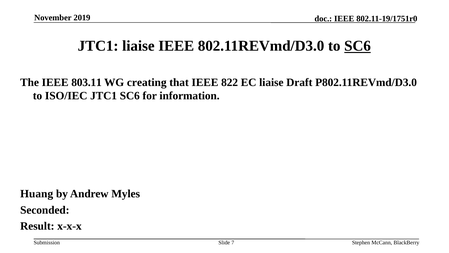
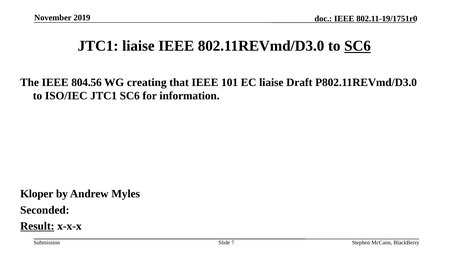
803.11: 803.11 -> 804.56 (87, 82)
822: 822 -> 101 (230, 82)
Huang: Huang -> Kloper (37, 193)
Result underline: none -> present (37, 226)
